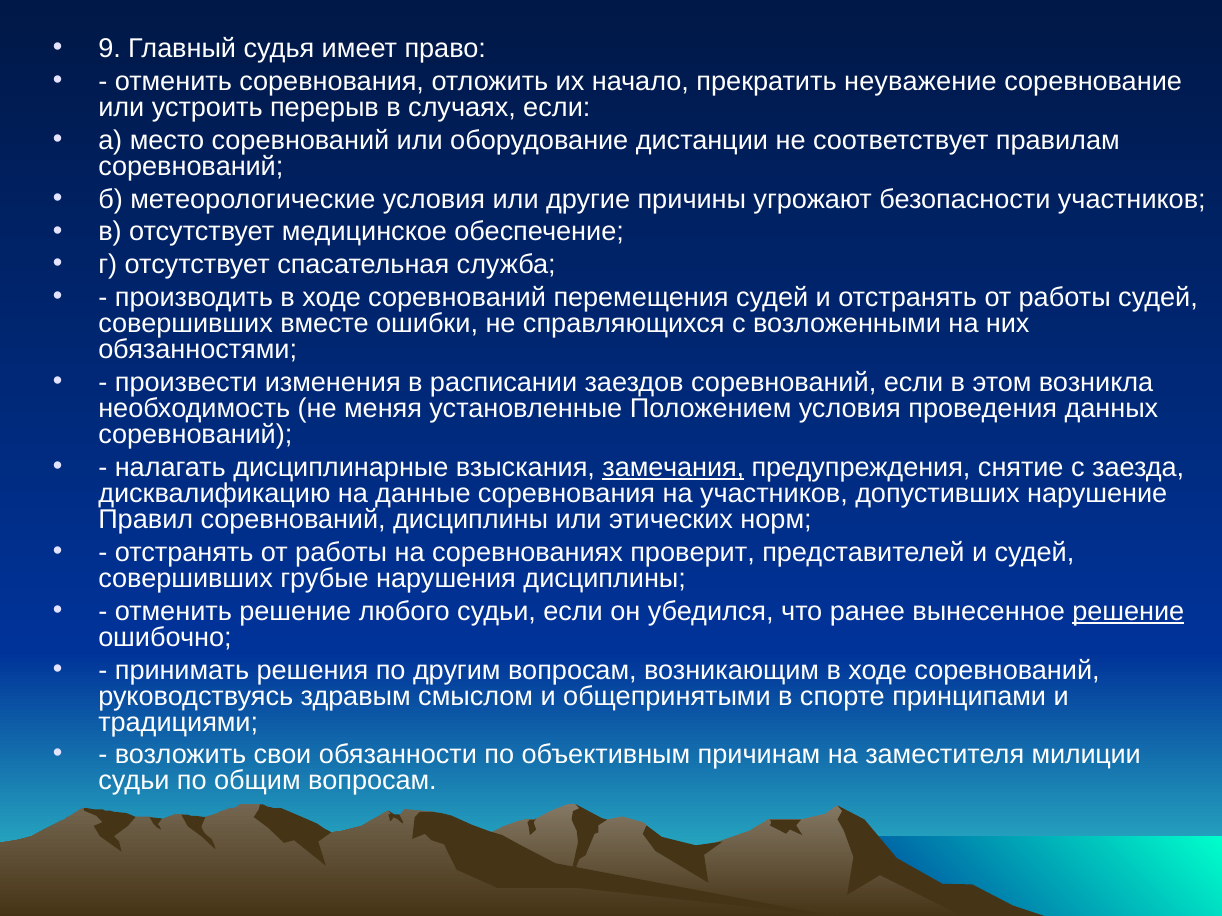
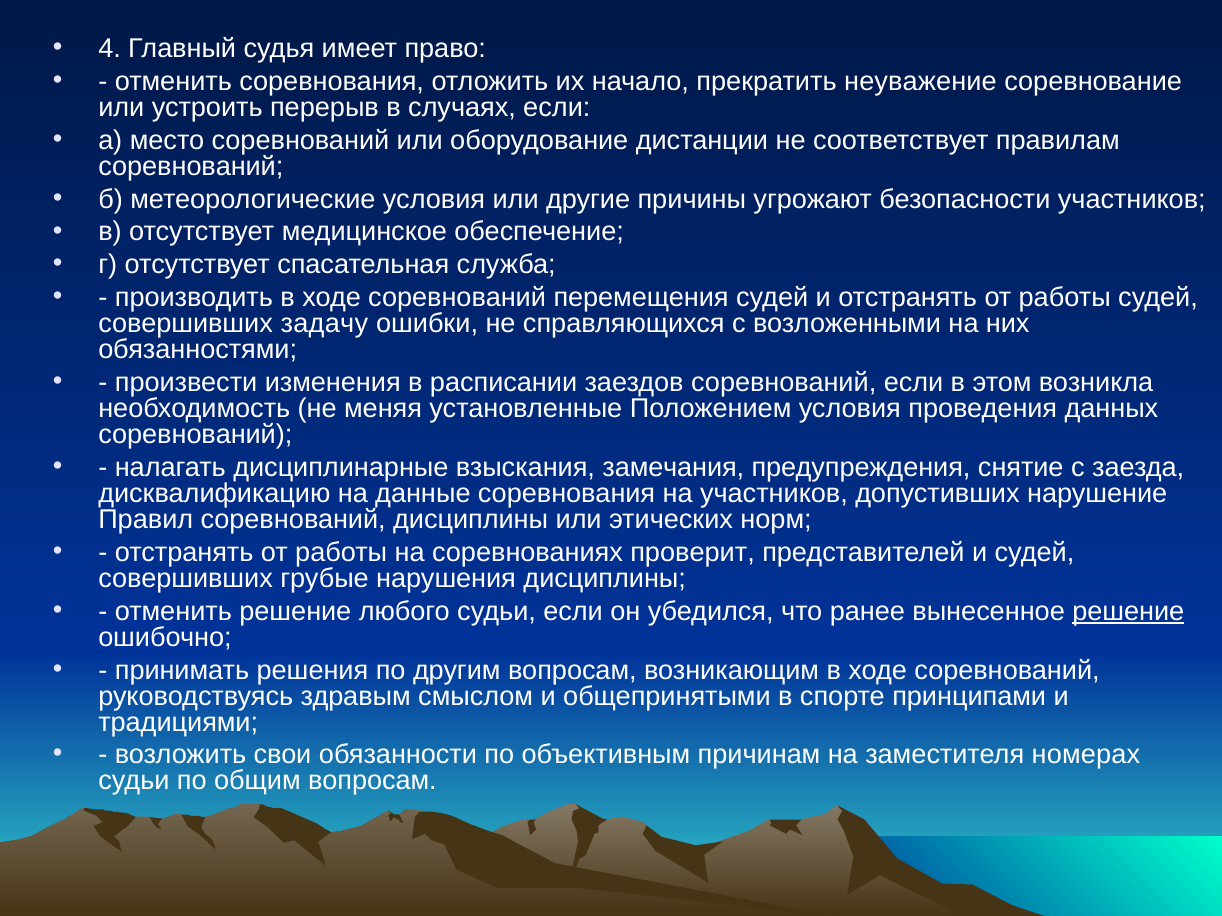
9: 9 -> 4 (110, 48)
вместе: вместе -> задачу (324, 324)
замечания underline: present -> none (673, 468)
милиции: милиции -> номерах (1086, 755)
